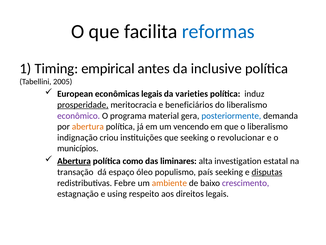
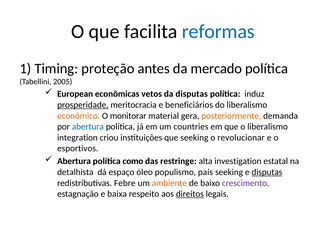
empirical: empirical -> proteção (108, 68)
inclusive: inclusive -> mercado (216, 68)
econômicas legais: legais -> vetos (152, 94)
da varieties: varieties -> disputas (192, 94)
econômico colour: purple -> orange (79, 116)
programa: programa -> monitorar (128, 116)
posteriormente colour: blue -> orange (231, 116)
abertura colour: orange -> blue (88, 126)
vencendo: vencendo -> countries (191, 126)
indignação: indignação -> integration (77, 137)
municípios: municípios -> esportivos (78, 148)
Abertura underline: present -> none (74, 161)
liminares: liminares -> restringe (178, 161)
transação: transação -> detalhista (75, 172)
using: using -> baixa (117, 194)
direitos underline: none -> present (190, 194)
